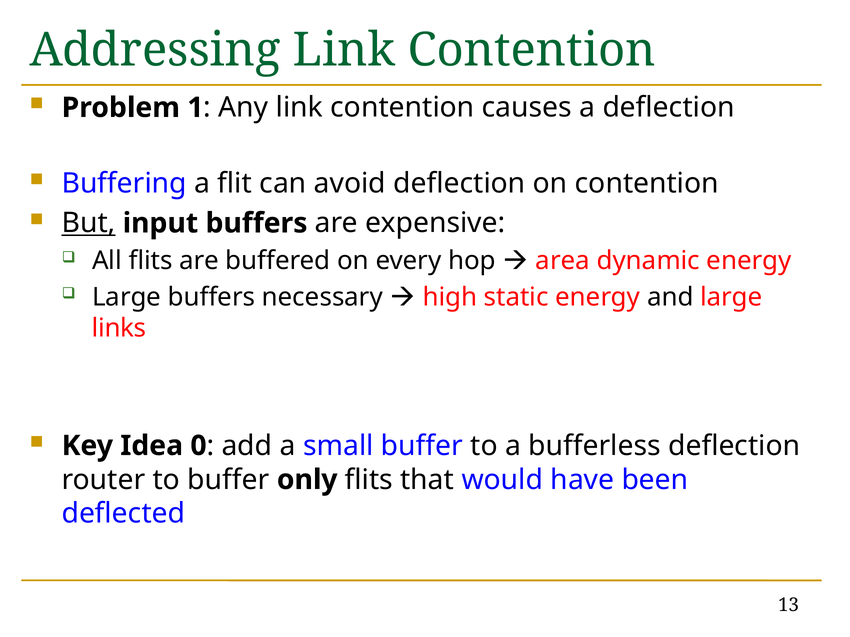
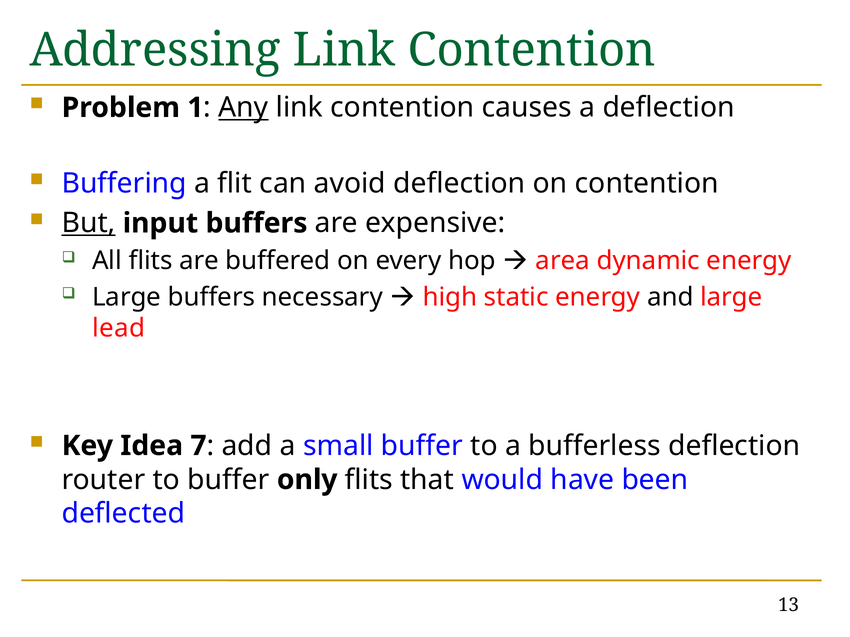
Any underline: none -> present (243, 108)
links: links -> lead (119, 328)
0: 0 -> 7 (198, 446)
